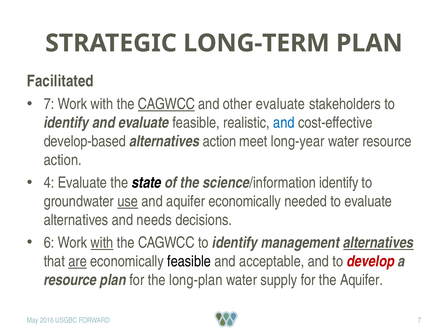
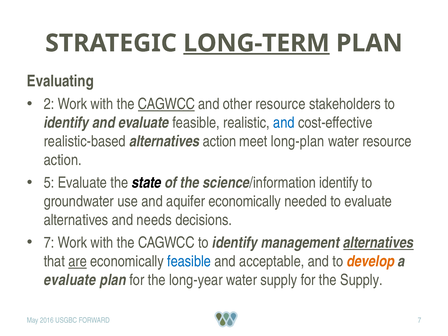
LONG-TERM underline: none -> present (256, 43)
Facilitated: Facilitated -> Evaluating (60, 81)
7: 7 -> 2 (49, 104)
other evaluate: evaluate -> resource (280, 104)
develop-based: develop-based -> realistic-based (85, 141)
long-year: long-year -> long-plan (298, 141)
4: 4 -> 5 (49, 183)
use underline: present -> none (128, 201)
6: 6 -> 7 (49, 243)
with underline: present -> none (102, 243)
feasible colour: black -> blue (189, 261)
develop colour: red -> orange (371, 261)
resource: resource -> evaluate (70, 280)
long-plan: long-plan -> long-year (196, 280)
the Aquifer: Aquifer -> Supply (361, 280)
